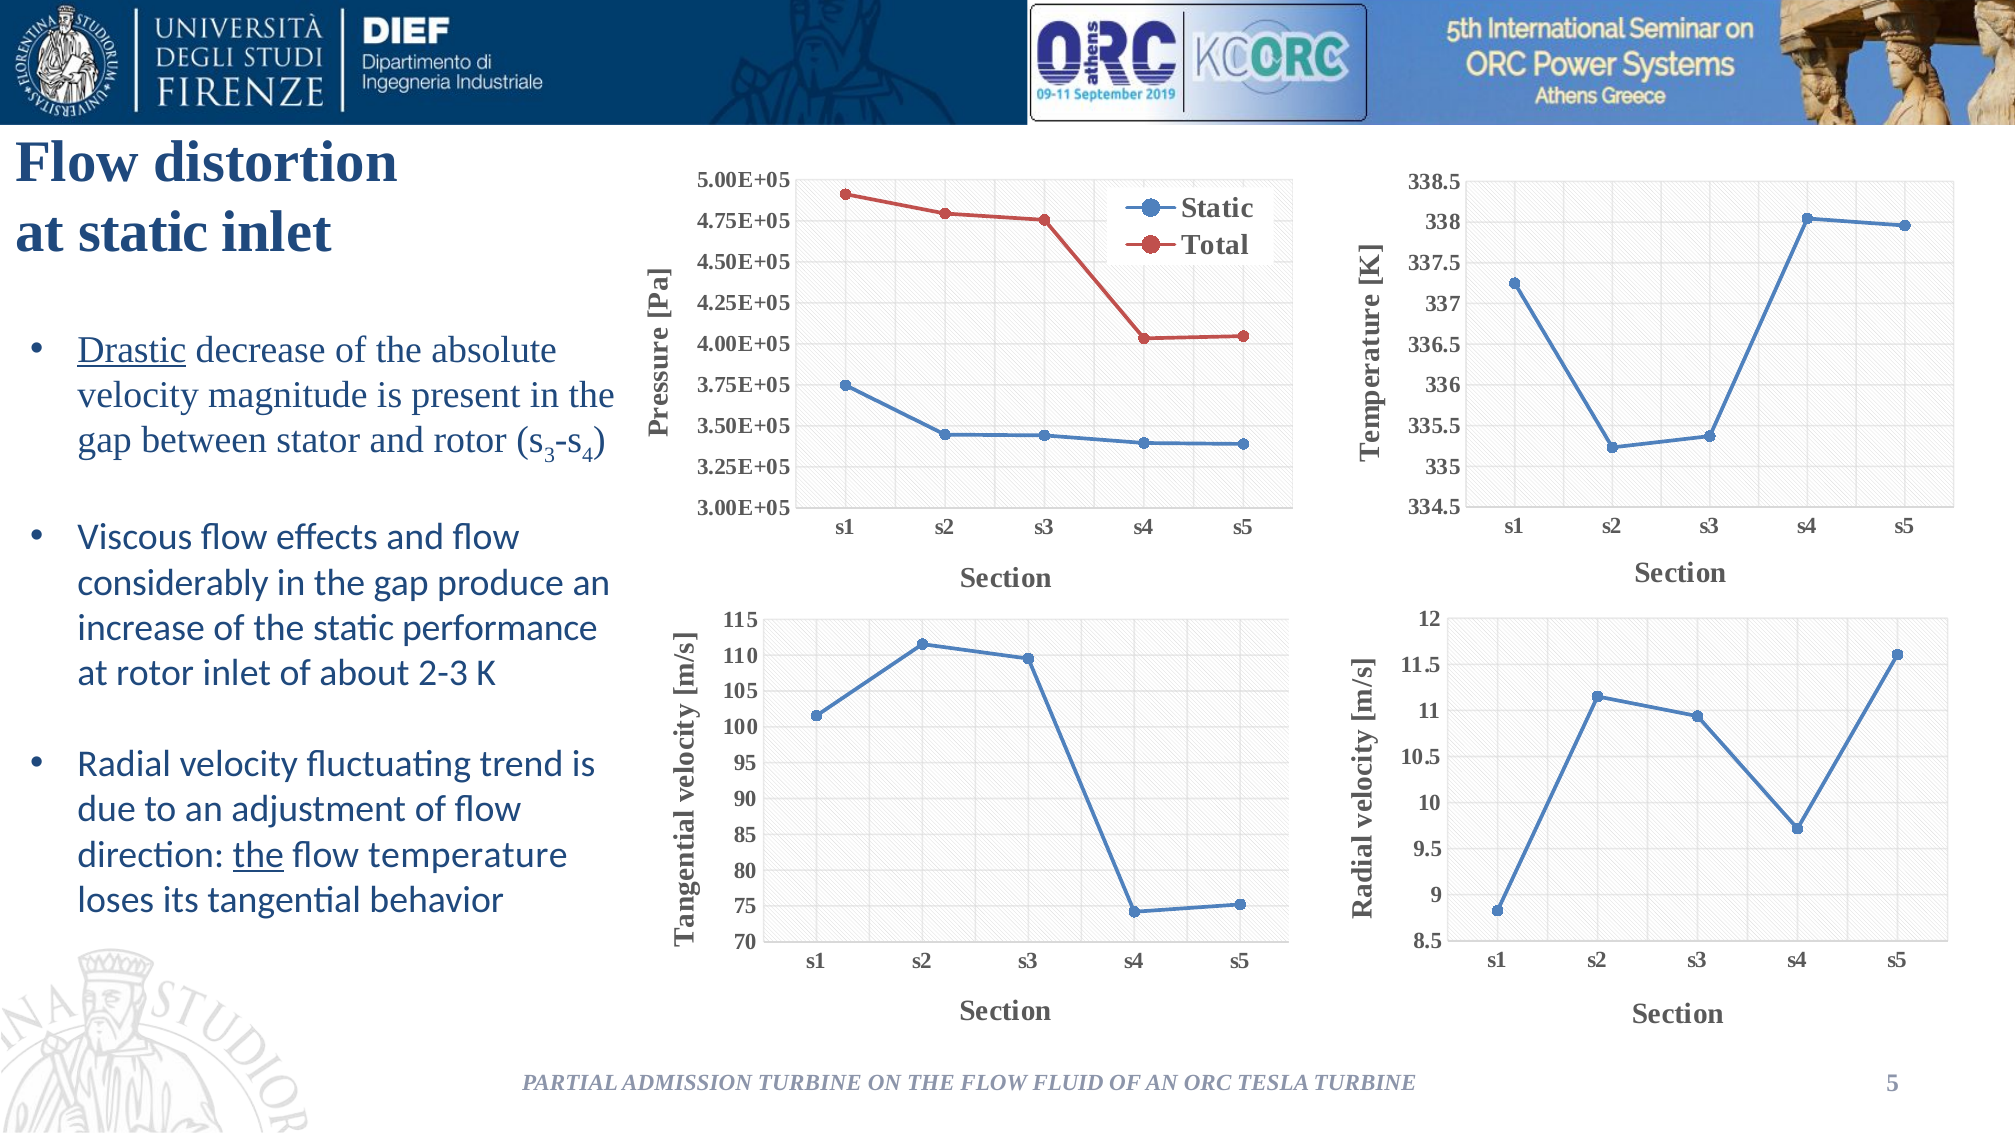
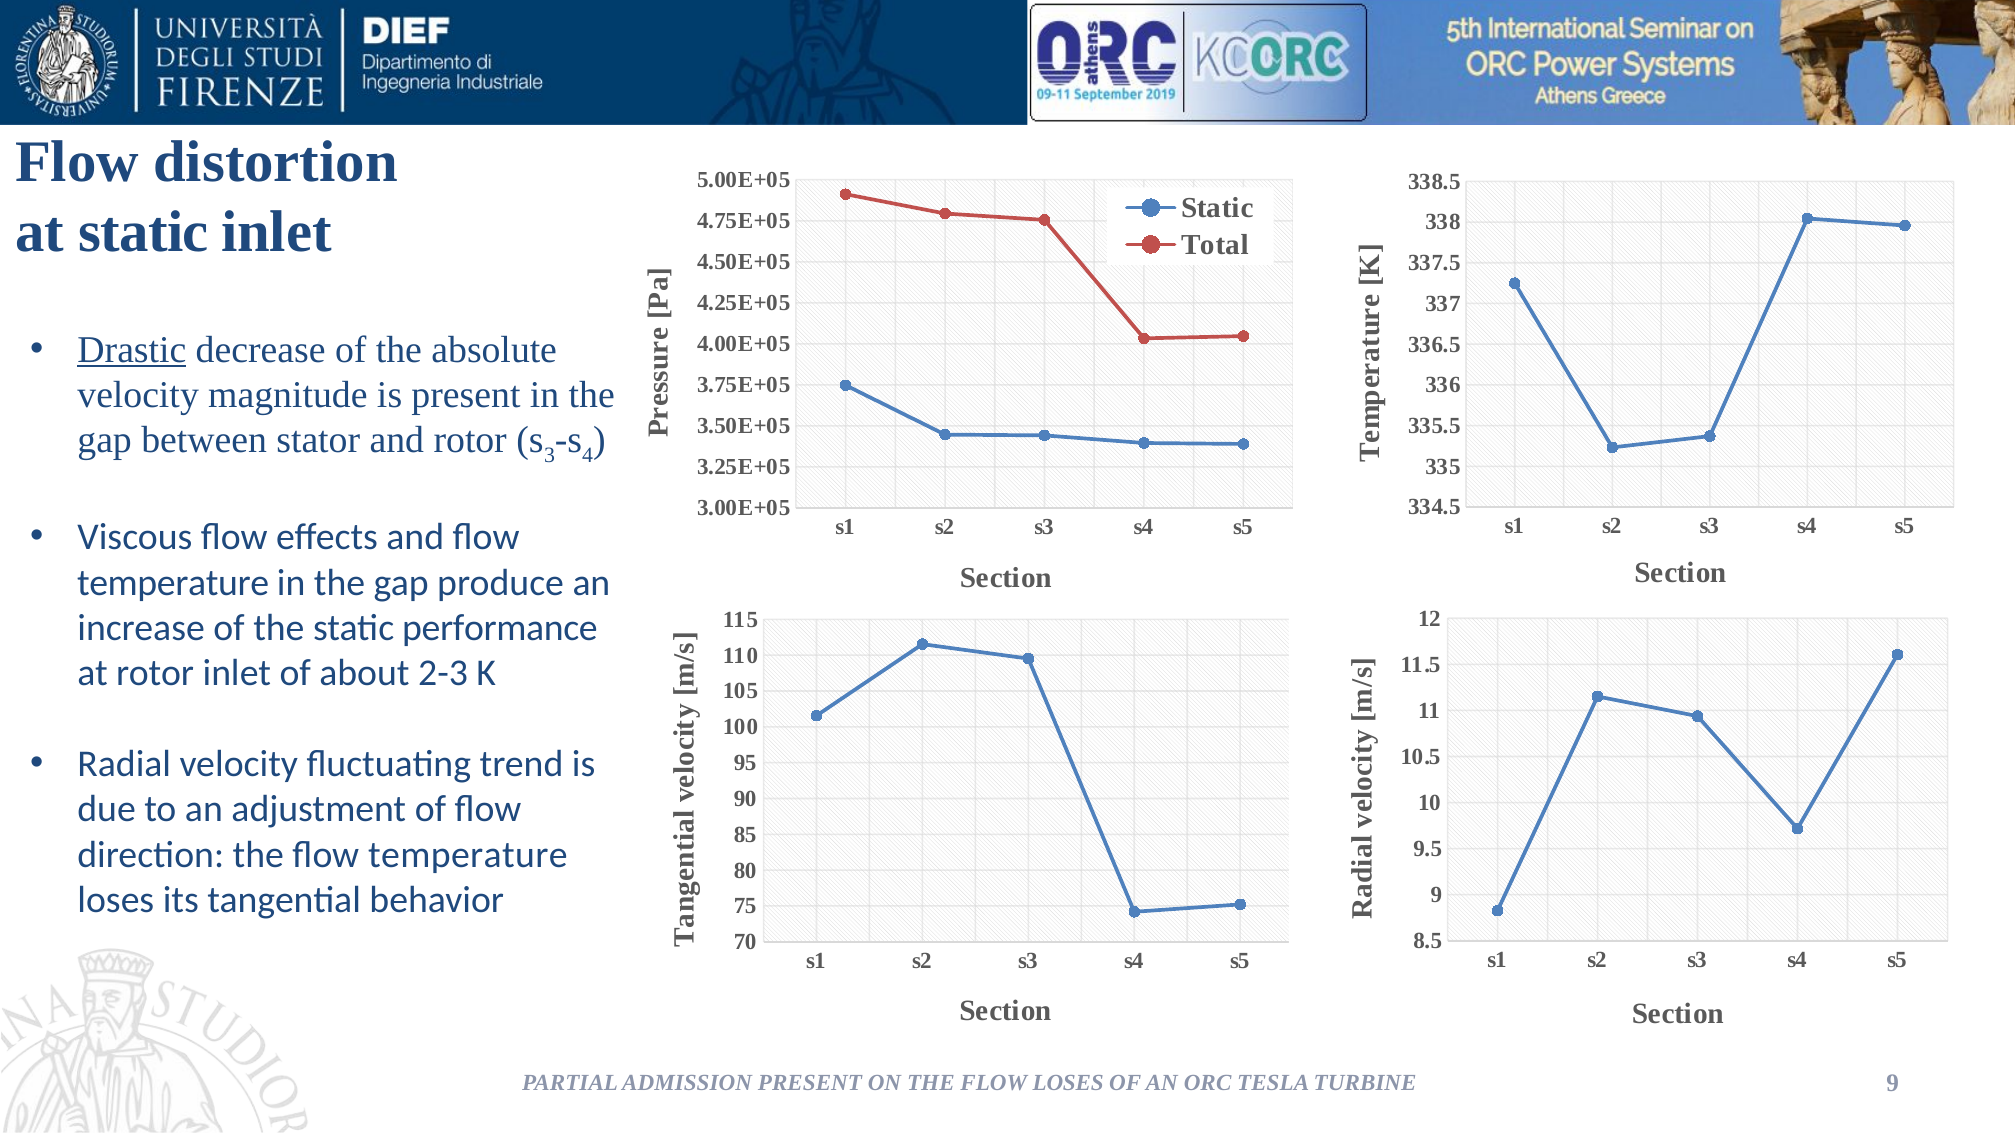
considerably: considerably -> temperature (173, 582)
the underline: present -> none (258, 854)
ADMISSION TURBINE: TURBINE -> PRESENT (810, 1082)
FLOW FLUID: FLUID -> LOSES (1068, 1082)
TURBINE 5: 5 -> 9 (1893, 1082)
